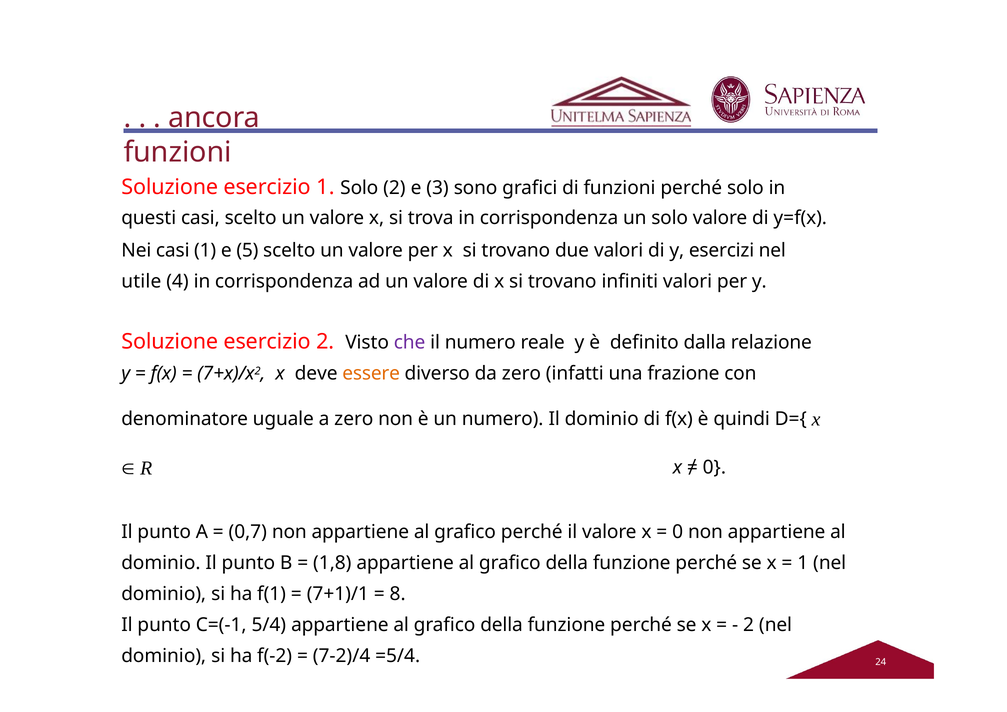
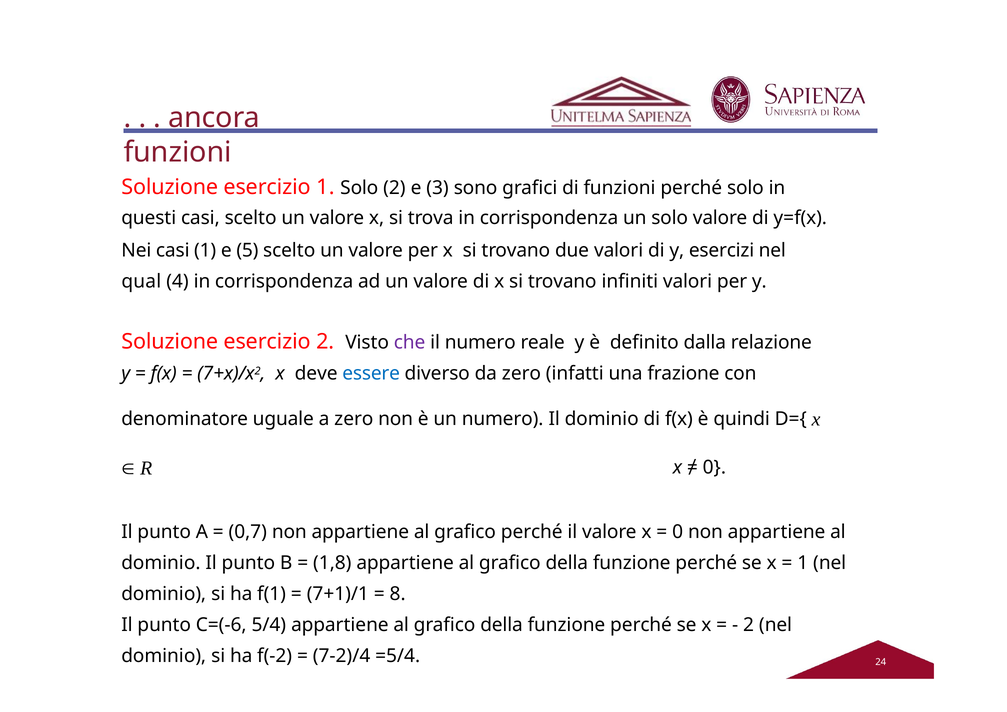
utile: utile -> qual (141, 281)
essere colour: orange -> blue (371, 373)
C=(-1: C=(-1 -> C=(-6 (221, 625)
